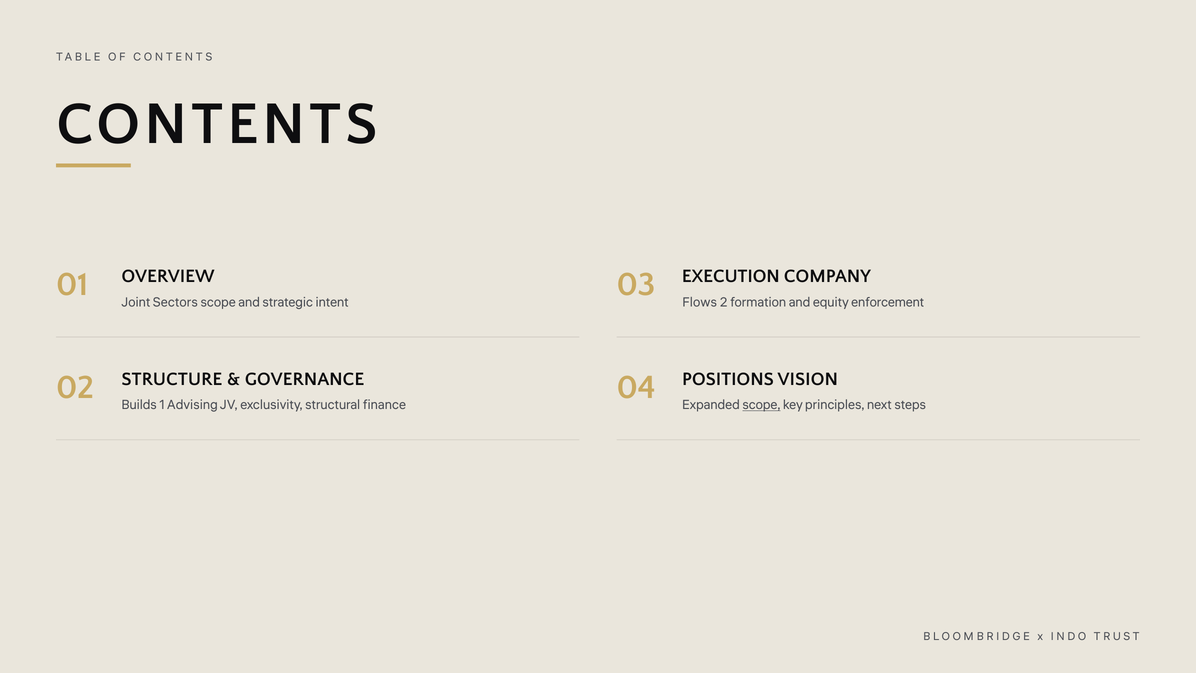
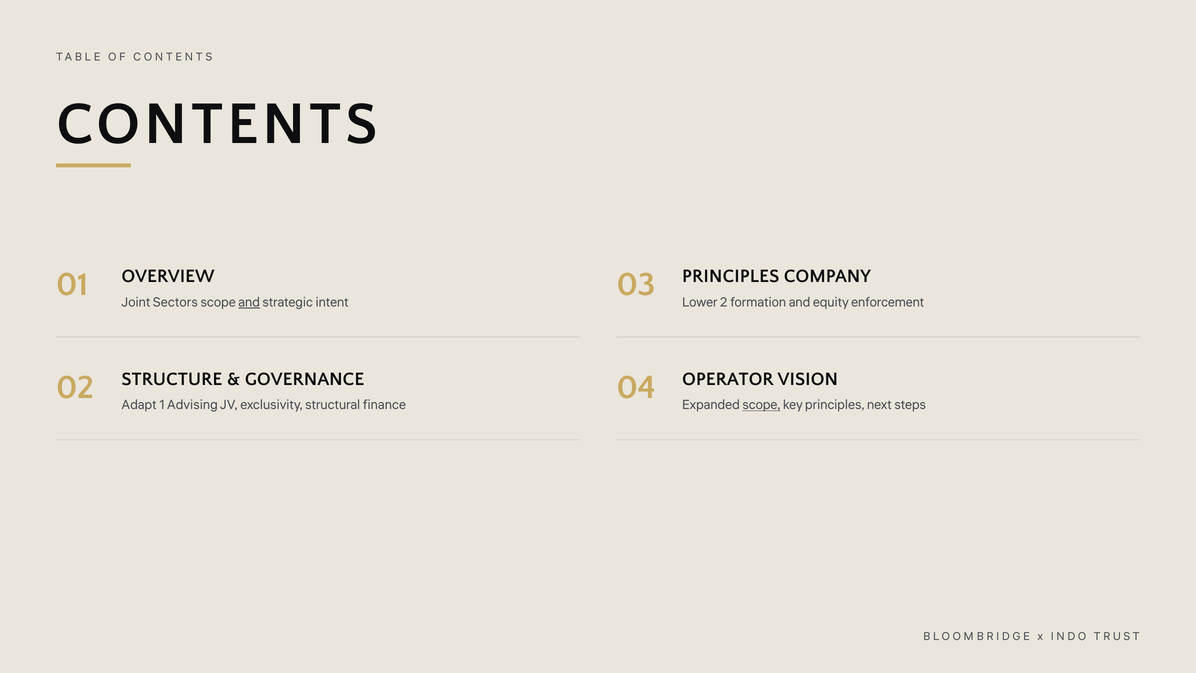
03 EXECUTION: EXECUTION -> PRINCIPLES (731, 276)
and underline: none -> present (249, 302)
Flows: Flows -> Lower (700, 302)
POSITIONS: POSITIONS -> OPERATOR (728, 379)
Builds: Builds -> Adapt (139, 405)
